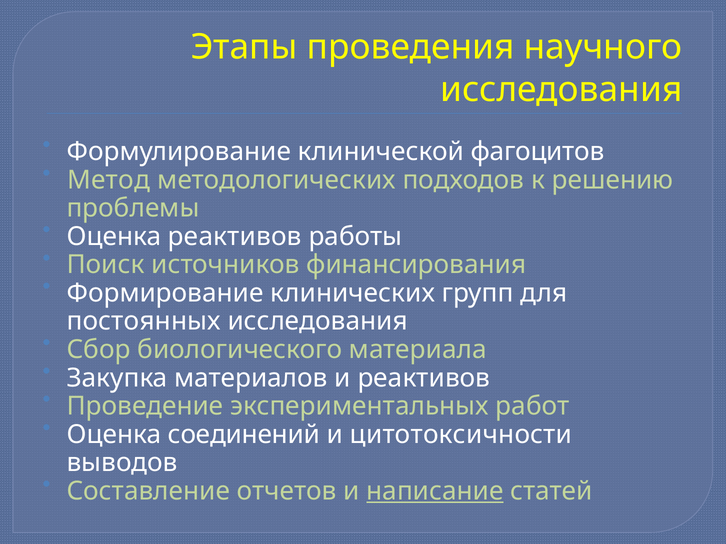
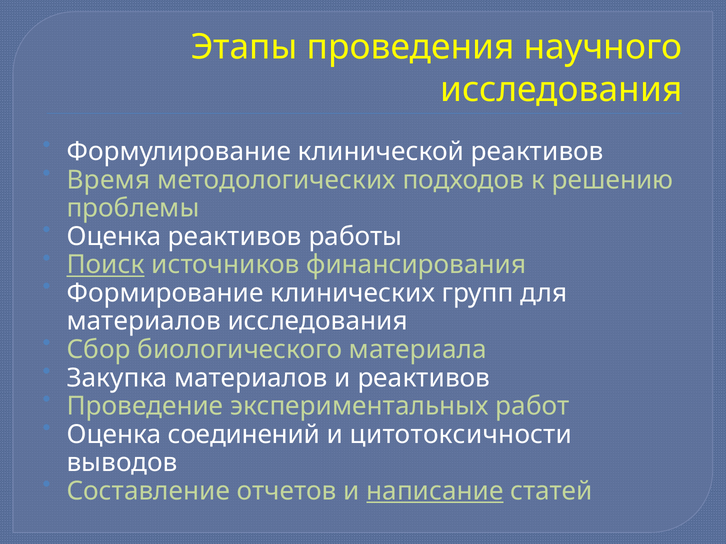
клинической фагоцитов: фагоцитов -> реактивов (537, 152)
Метод: Метод -> Время (109, 180)
Поиск underline: none -> present (106, 265)
постоянных: постоянных -> материалов (144, 322)
